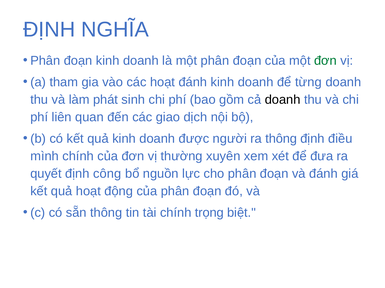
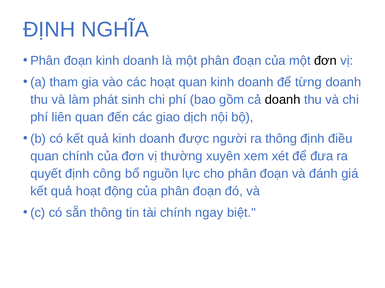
đơn colour: green -> black (325, 61)
hoạt đánh: đánh -> quan (193, 82)
mình: mình -> quan (45, 157)
trọng: trọng -> ngay (209, 213)
